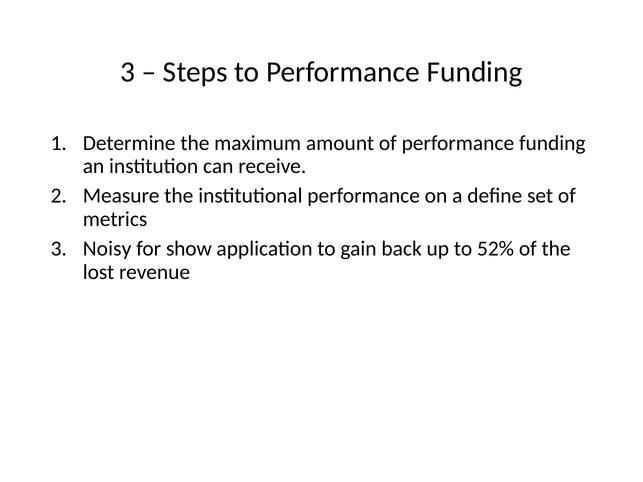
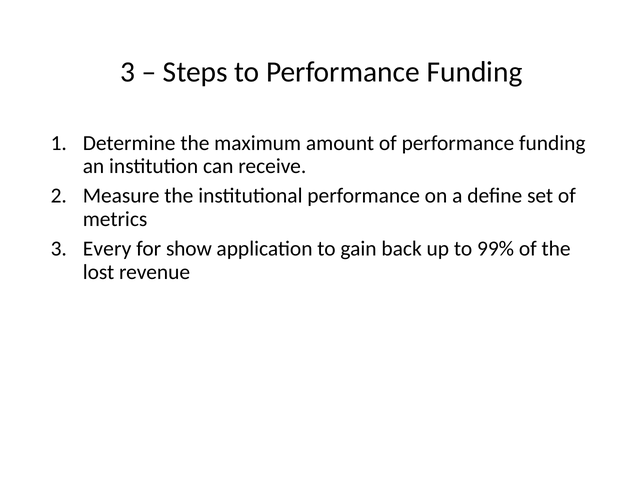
Noisy: Noisy -> Every (107, 249)
52%: 52% -> 99% (496, 249)
